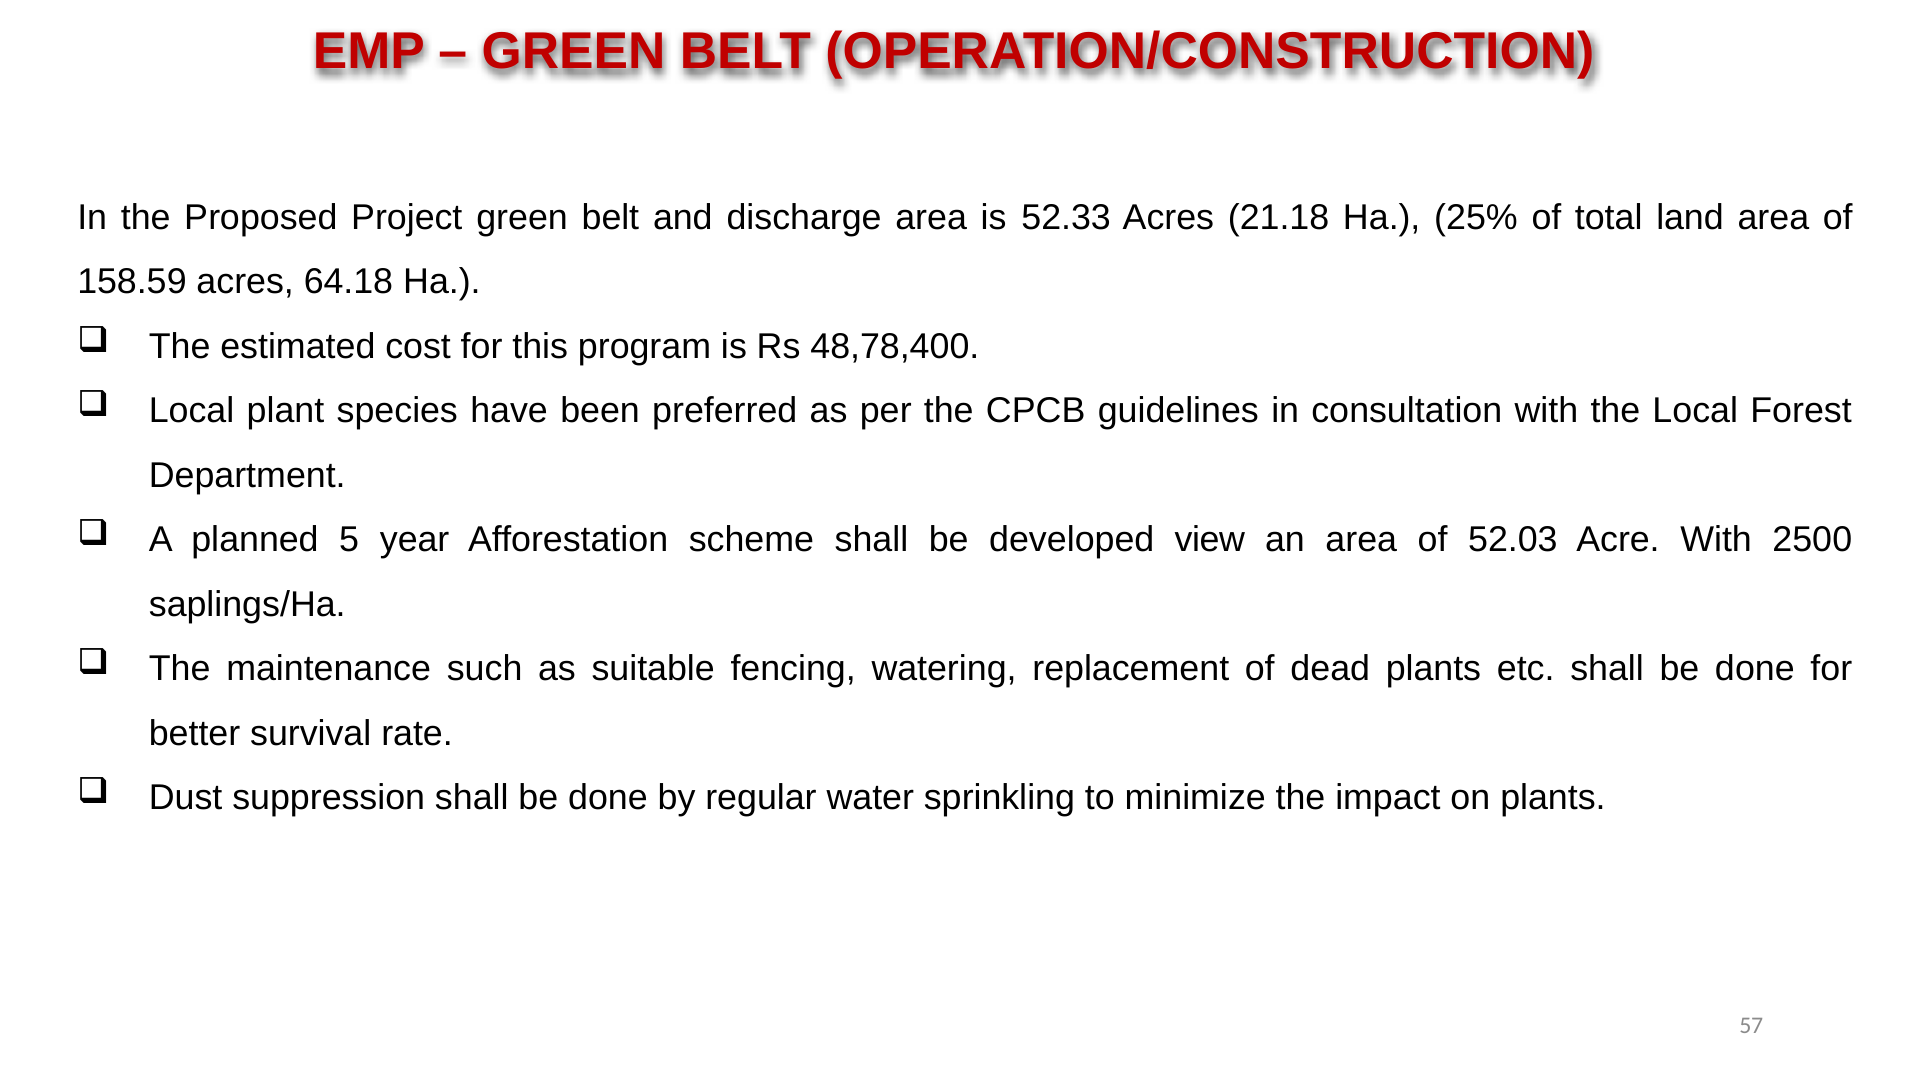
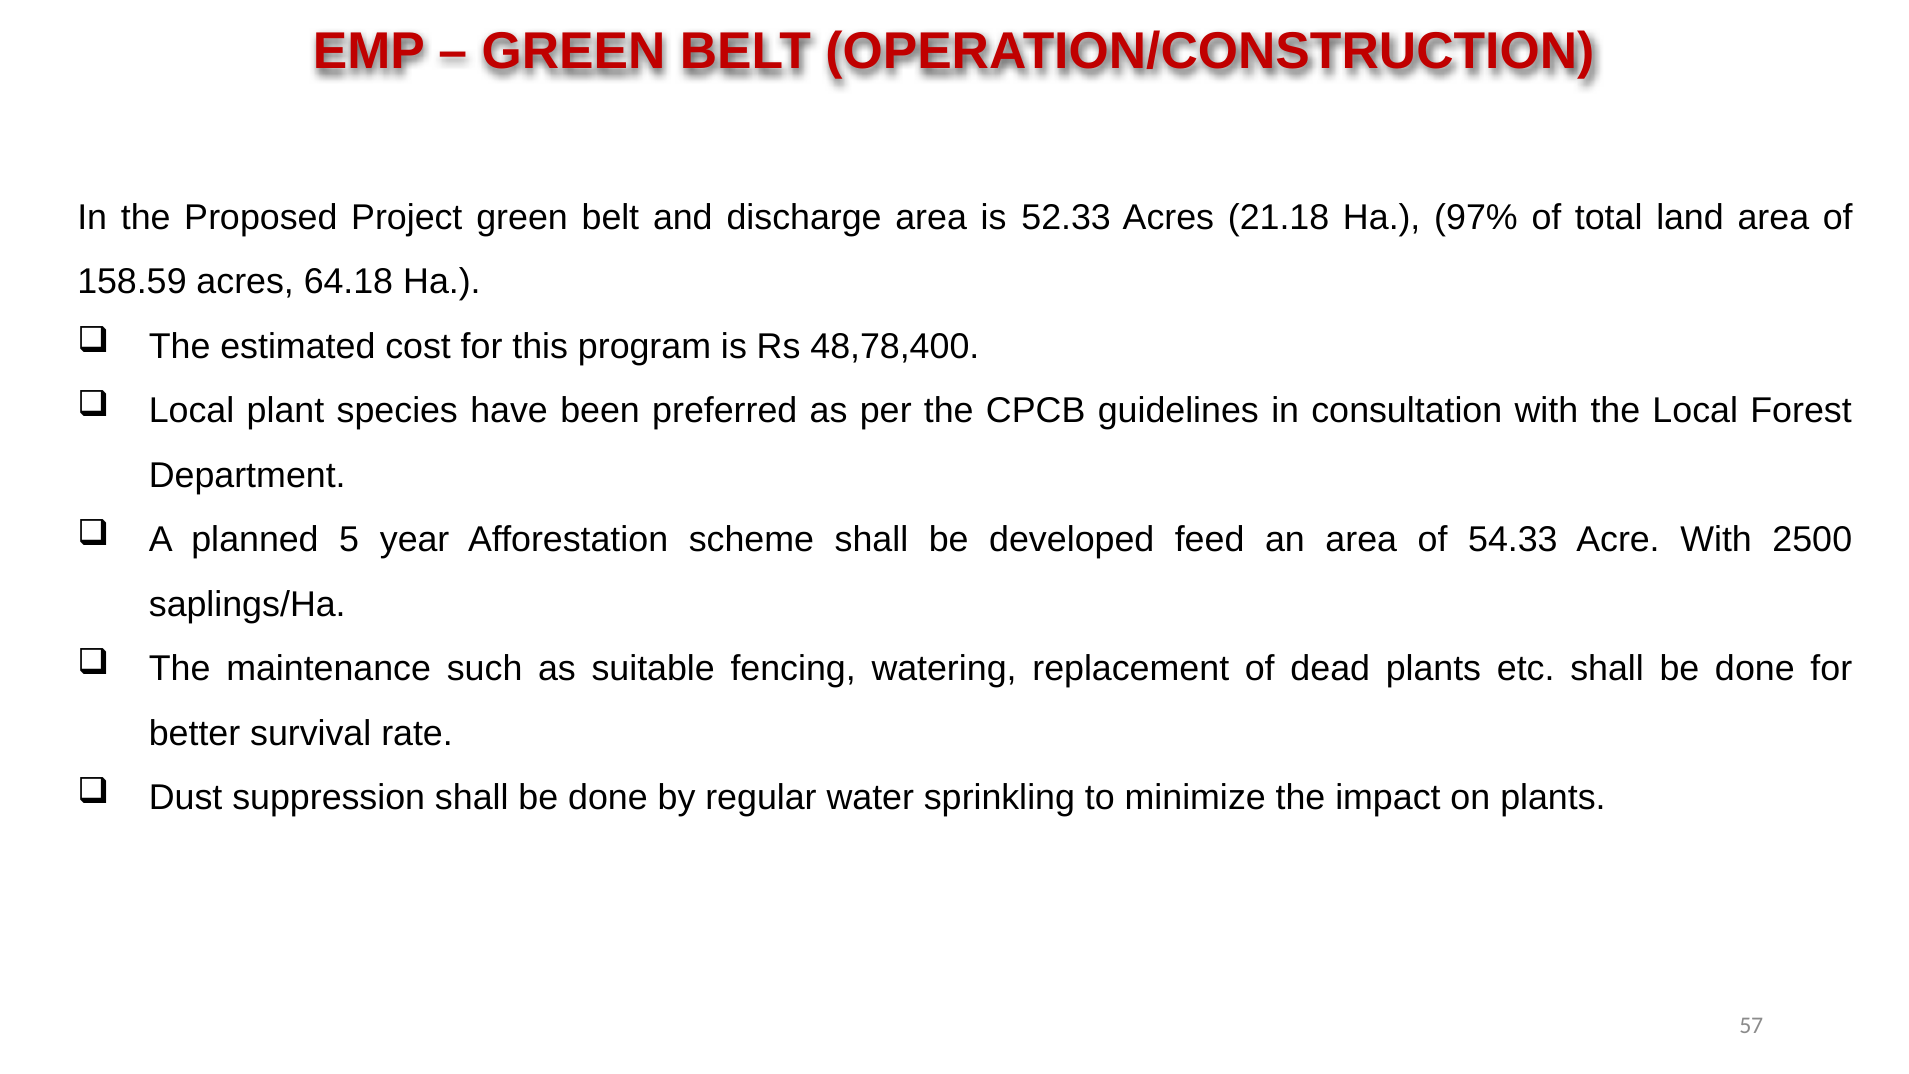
25%: 25% -> 97% (1476, 218)
view: view -> feed (1210, 540)
52.03: 52.03 -> 54.33 (1513, 540)
